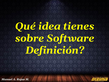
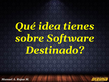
Definición: Definición -> Destinado (55, 50)
